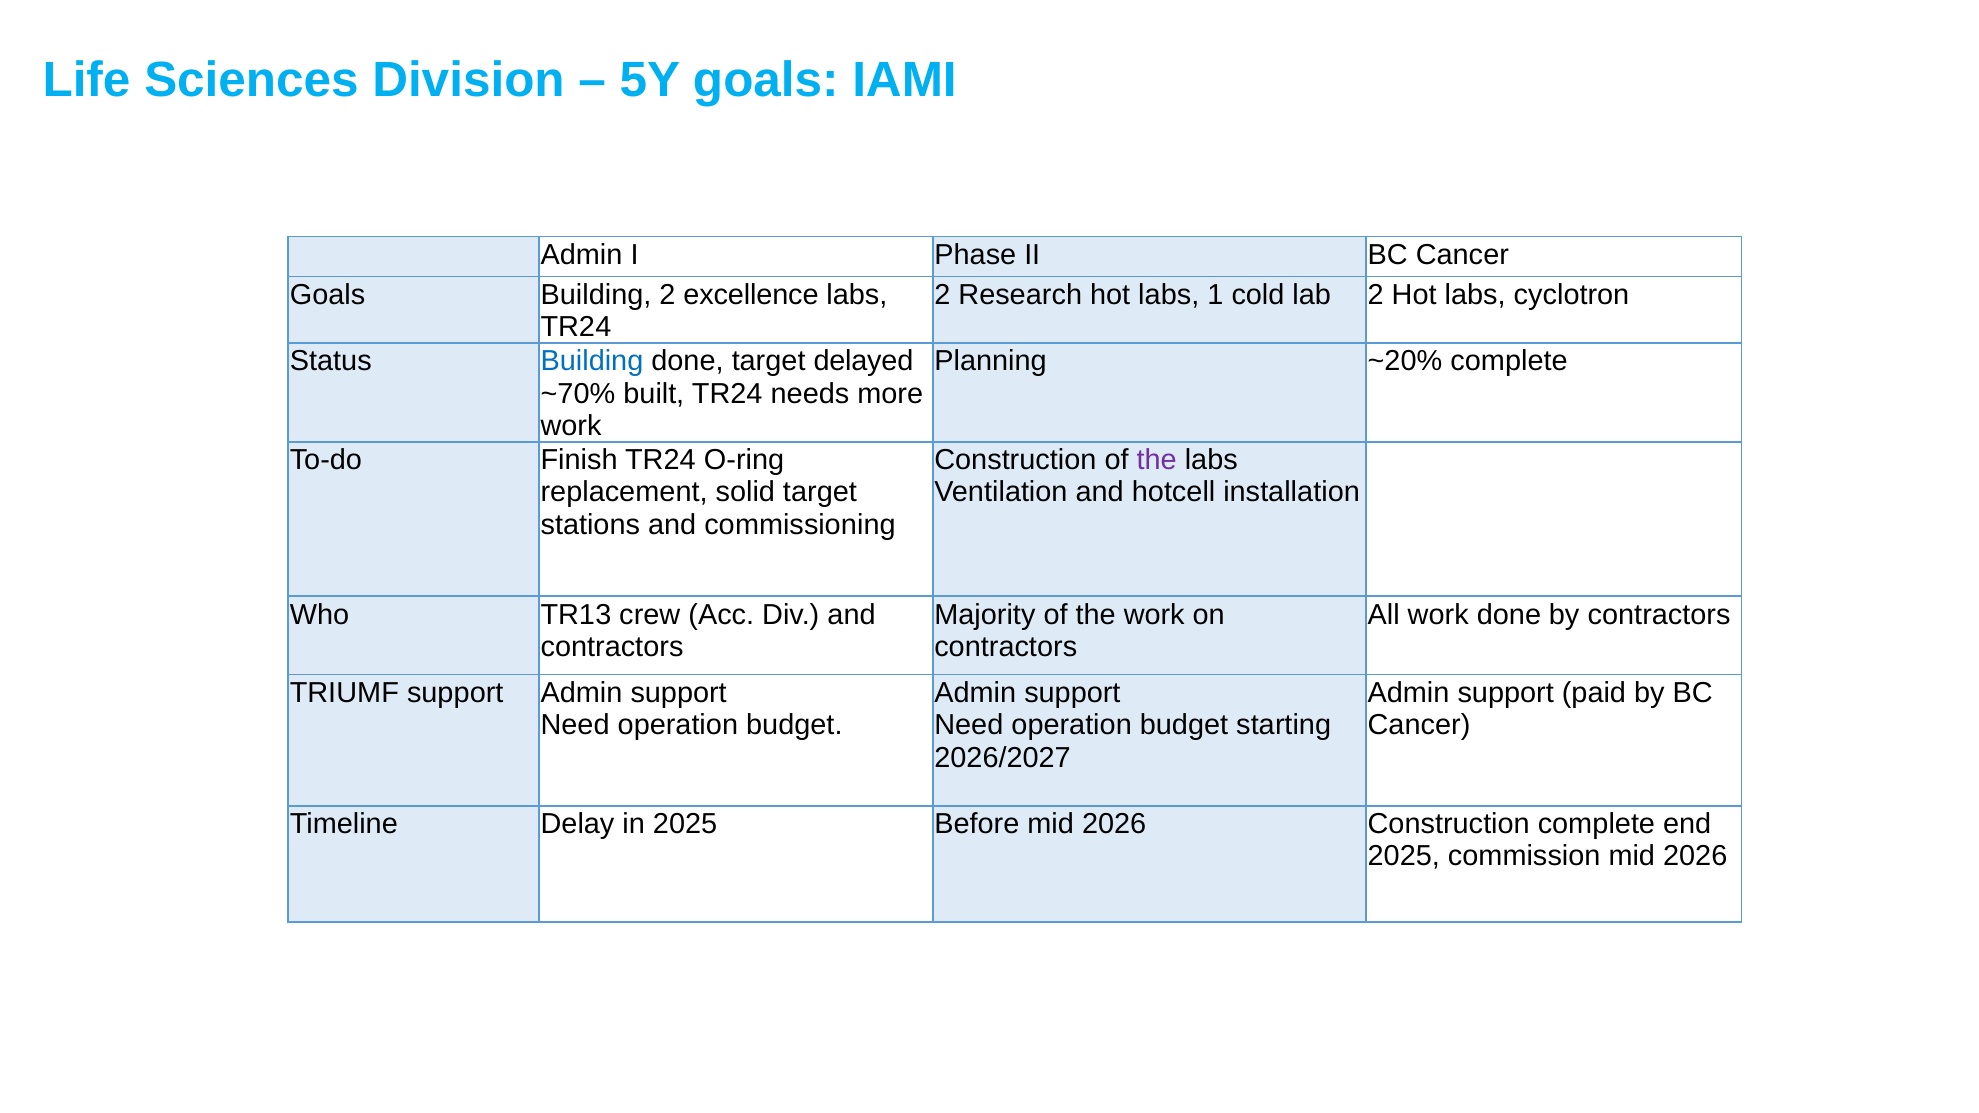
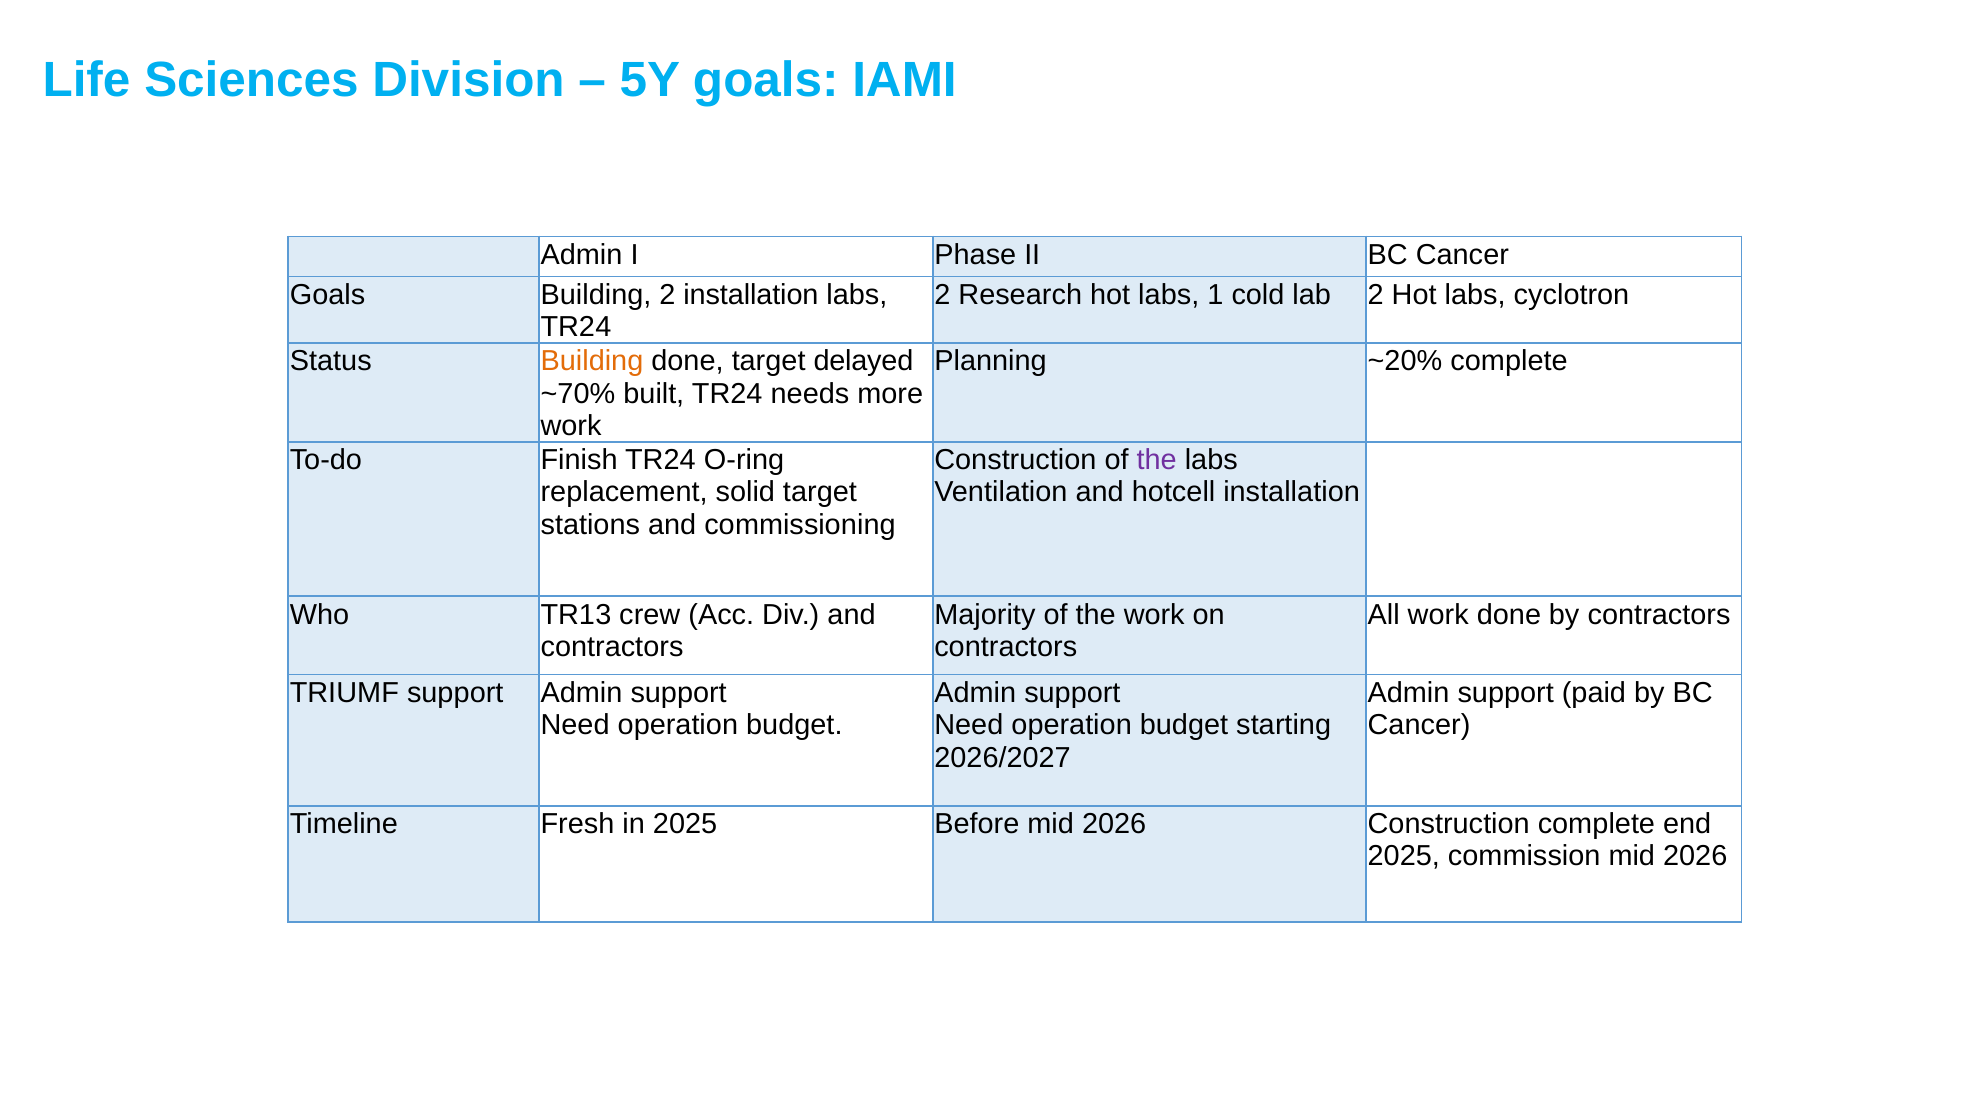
2 excellence: excellence -> installation (751, 295)
Building colour: blue -> orange (592, 361)
Delay: Delay -> Fresh (577, 824)
